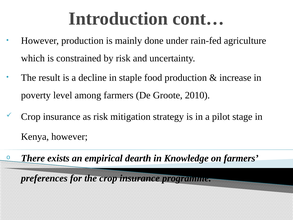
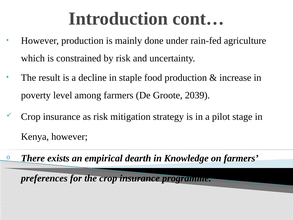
2010: 2010 -> 2039 (197, 95)
